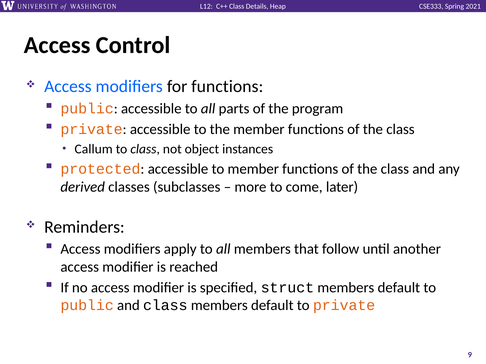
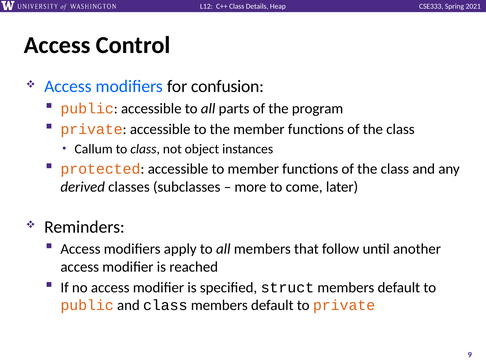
for functions: functions -> confusion (227, 87)
